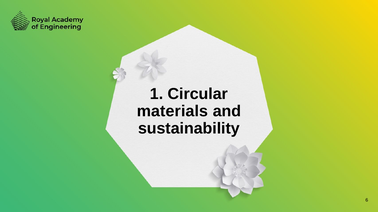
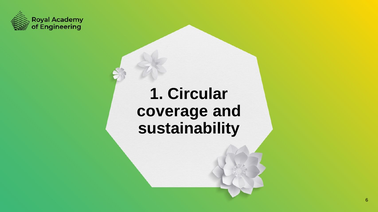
materials: materials -> coverage (172, 111)
